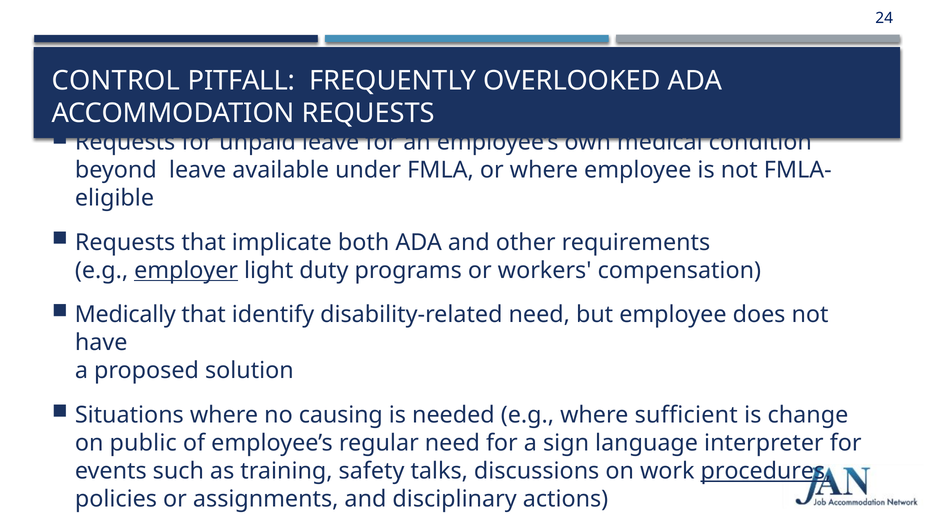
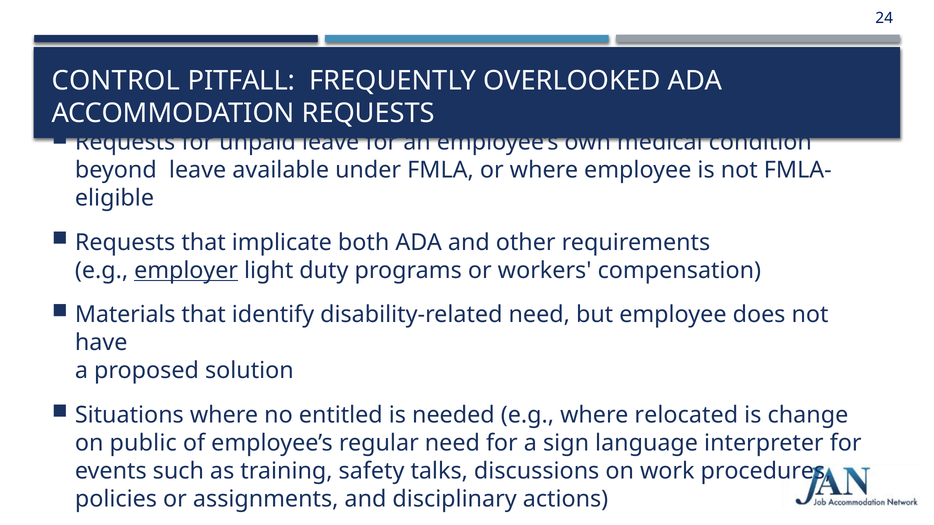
Medically: Medically -> Materials (125, 315)
causing: causing -> entitled (341, 415)
sufficient: sufficient -> relocated (686, 415)
procedures underline: present -> none (766, 471)
